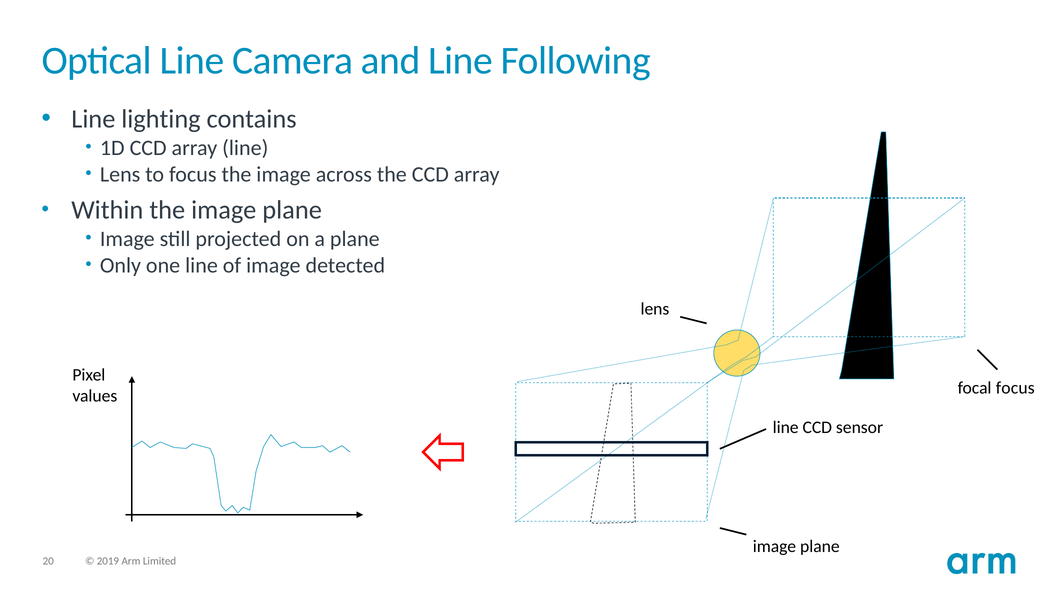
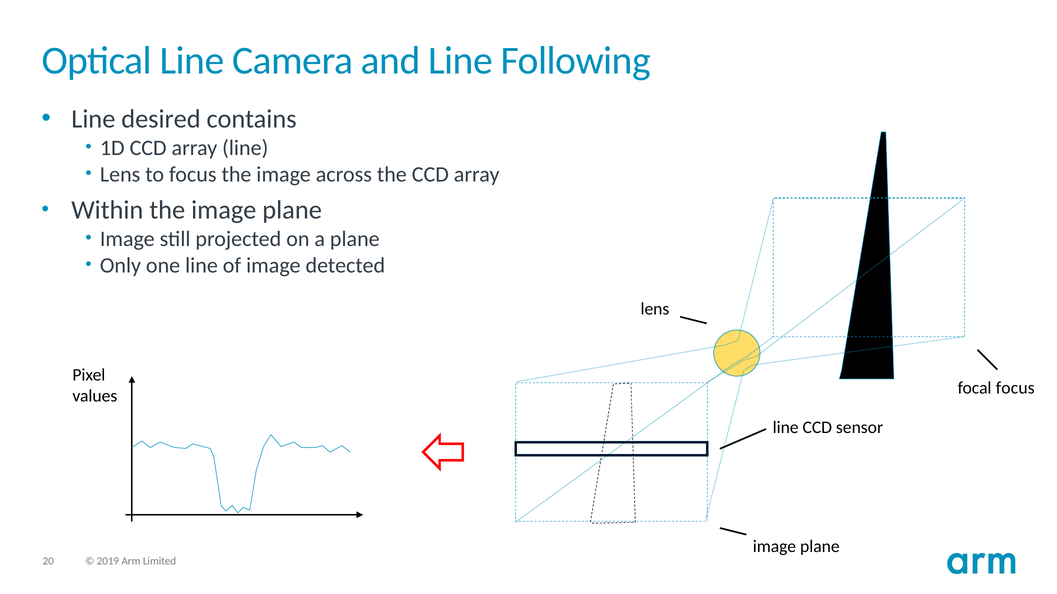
lighting: lighting -> desired (161, 119)
